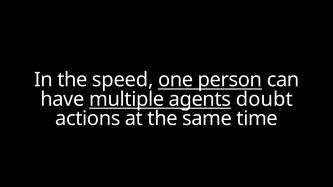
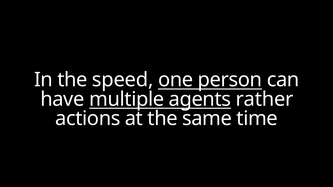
doubt: doubt -> rather (265, 99)
